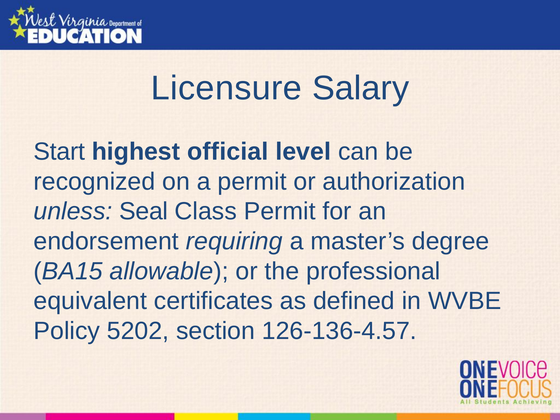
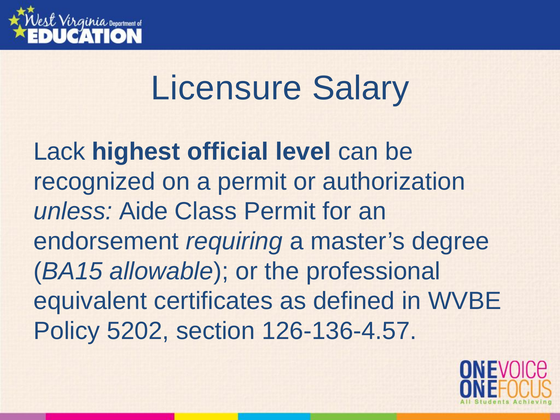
Start: Start -> Lack (59, 152)
Seal: Seal -> Aide (144, 211)
